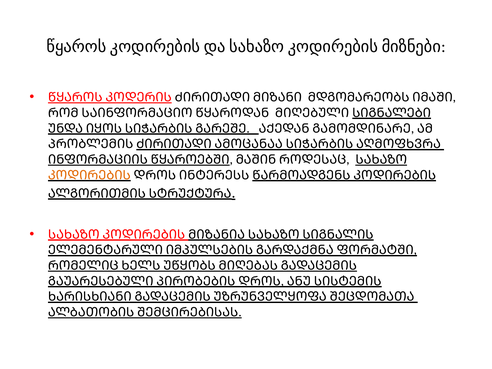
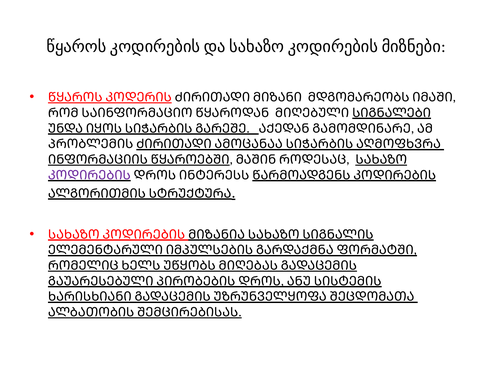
ᲙᲝᲓᲘᲠᲔᲑᲘᲡ colour: orange -> purple (89, 175)
